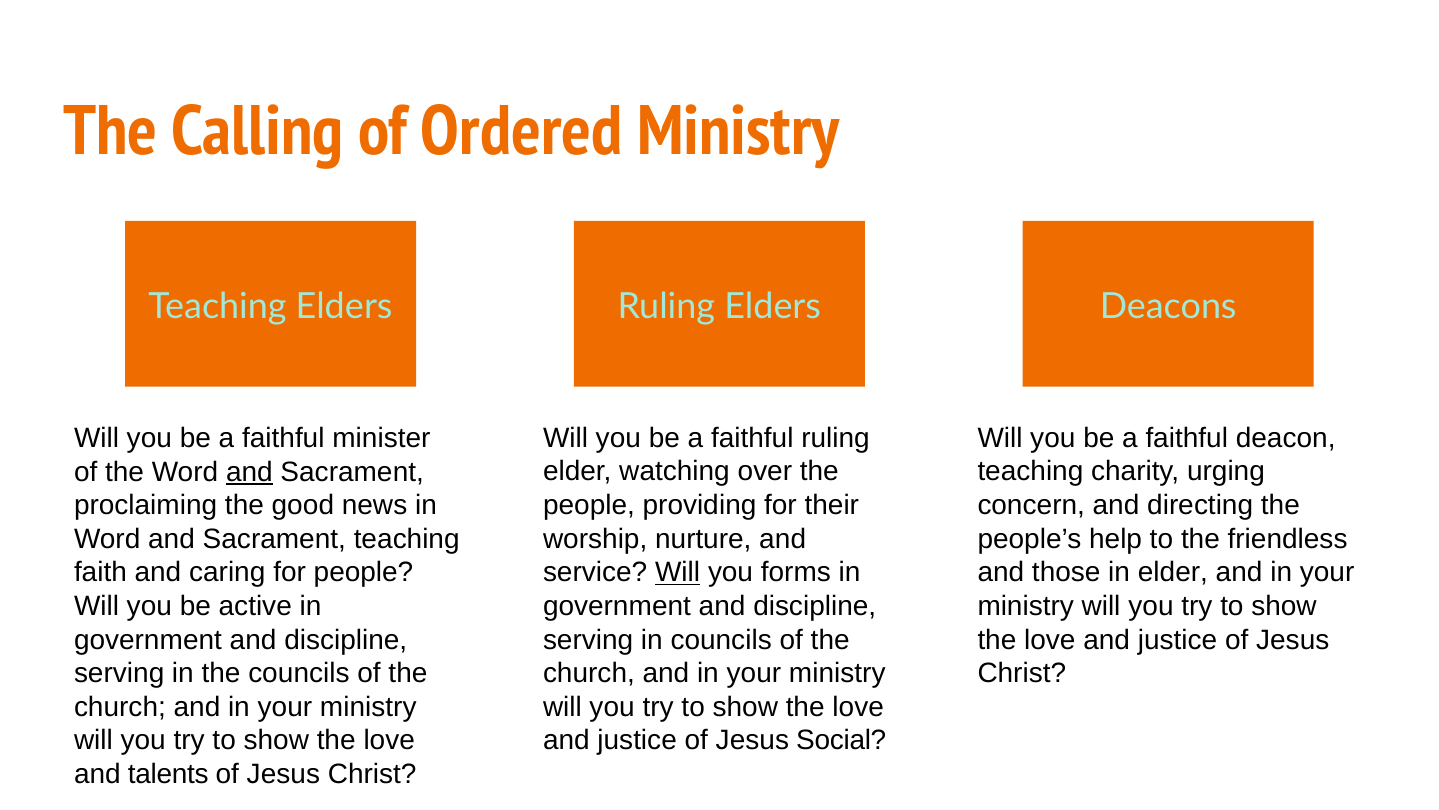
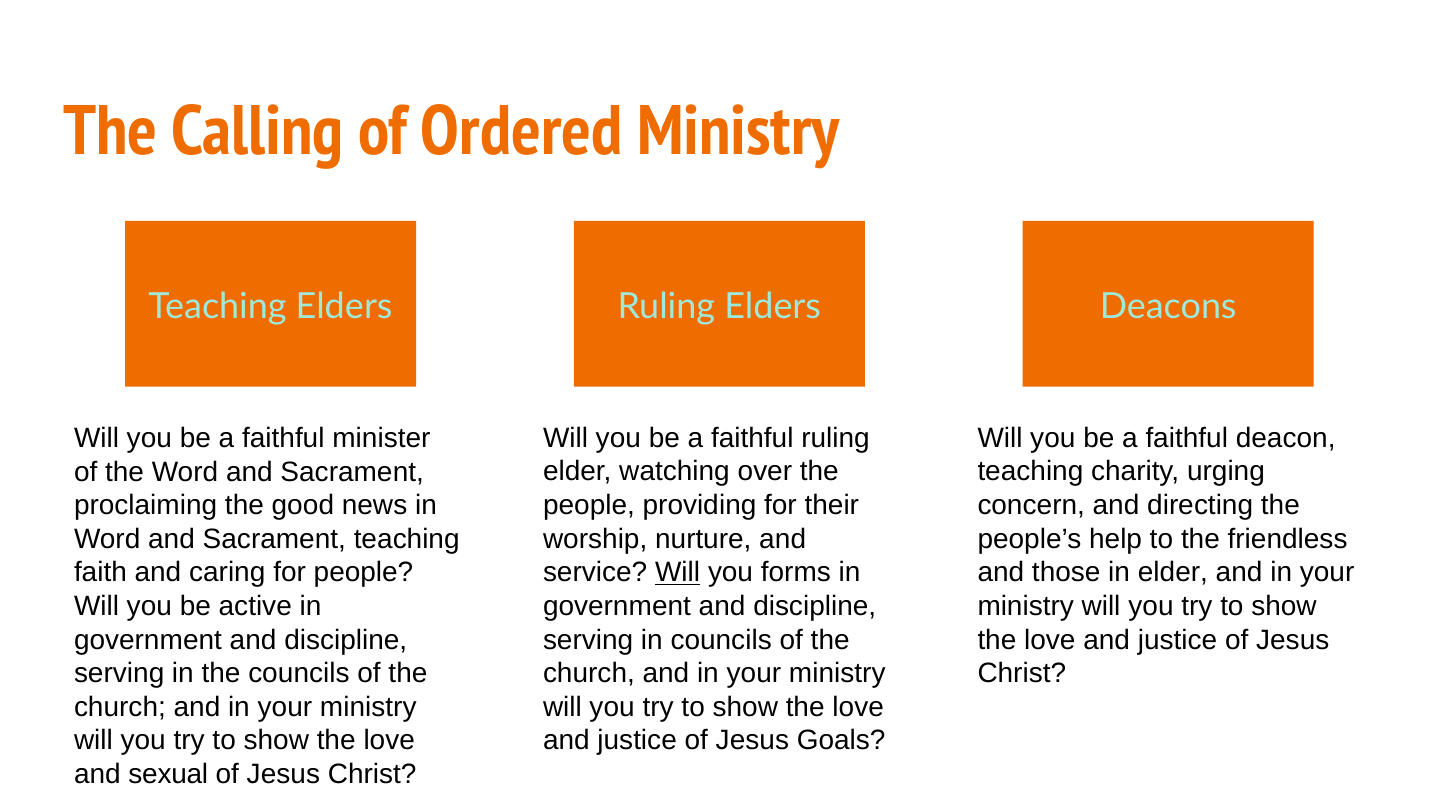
and underline: present -> none (249, 471)
Social: Social -> Goals (841, 740)
talents: talents -> sexual (168, 774)
